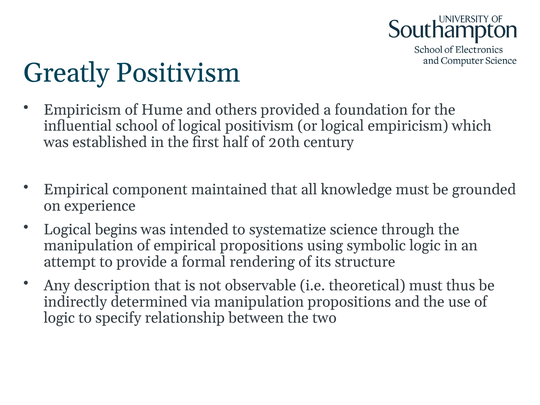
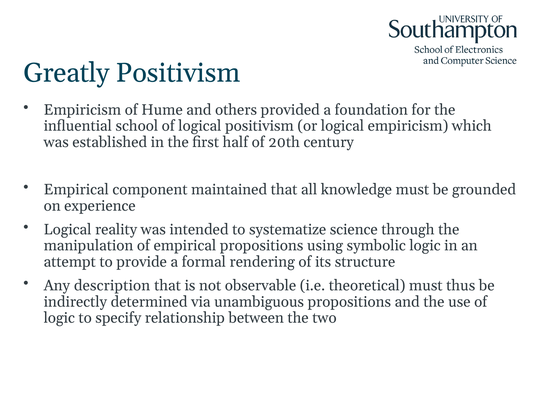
begins: begins -> reality (116, 229)
via manipulation: manipulation -> unambiguous (259, 302)
